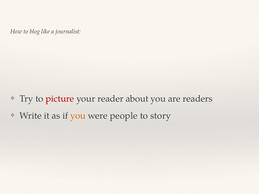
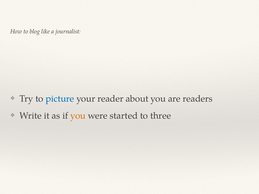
picture colour: red -> blue (60, 99)
people: people -> started (124, 116)
story: story -> three (161, 116)
